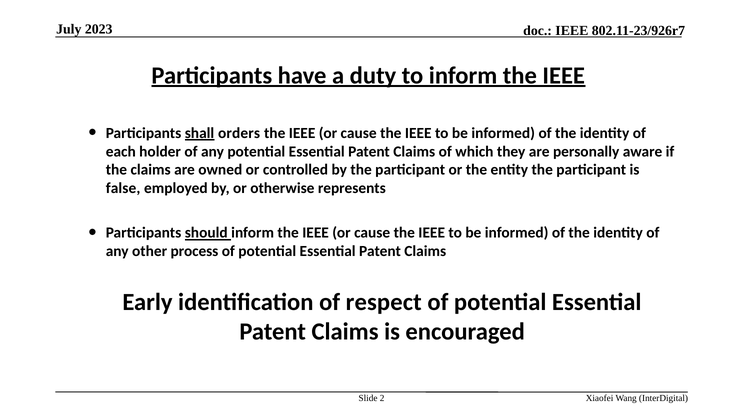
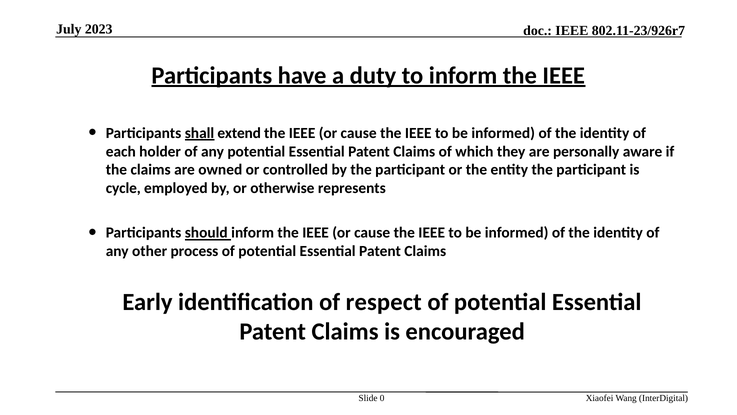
orders: orders -> extend (239, 133)
false: false -> cycle (123, 188)
2: 2 -> 0 (382, 398)
